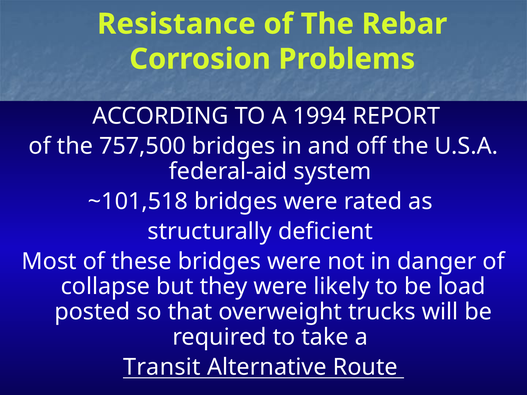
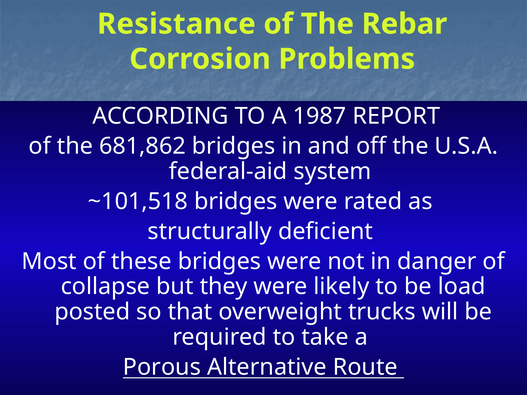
1994: 1994 -> 1987 (320, 116)
757,500: 757,500 -> 681,862 (142, 146)
Transit: Transit -> Porous (162, 367)
